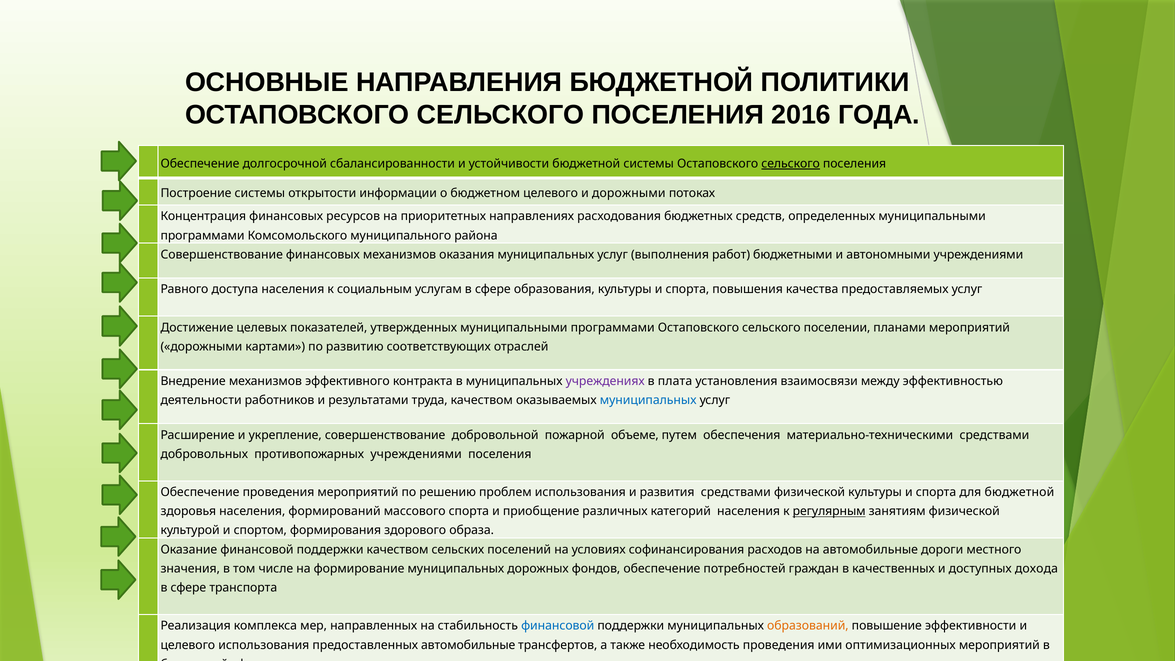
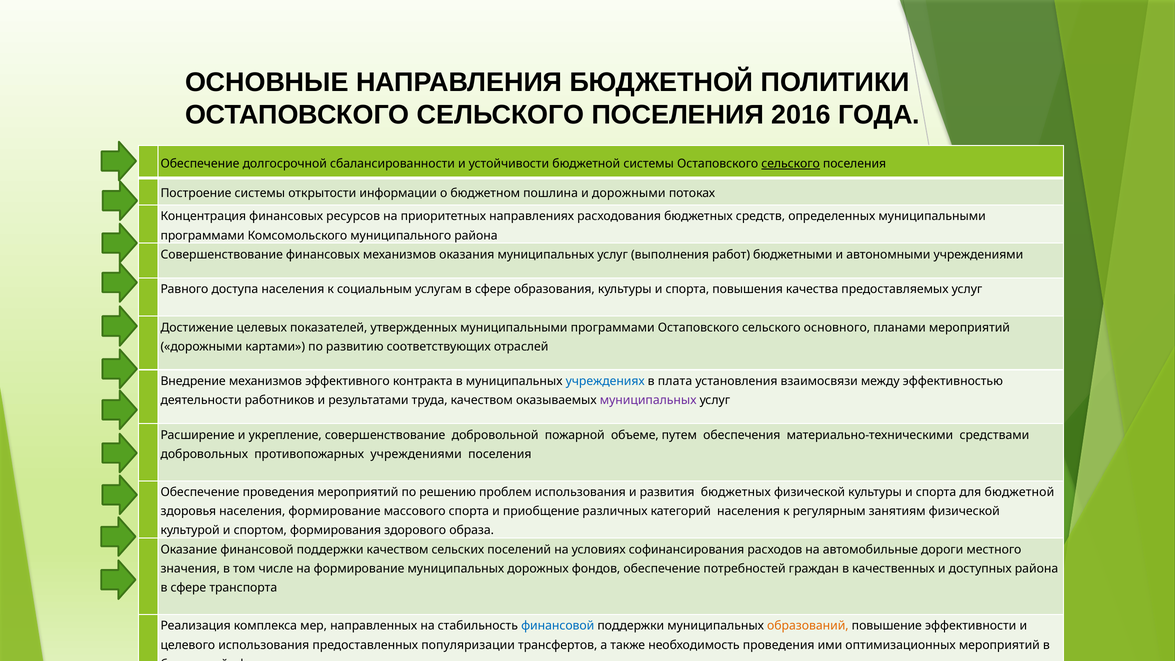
бюджетном целевого: целевого -> пошлина (551, 193)
поселении: поселении -> основного (837, 327)
учреждениях colour: purple -> blue (605, 381)
муниципальных colour: blue -> purple (648, 400)
развития средствами: средствами -> бюджетных (736, 492)
населения формирований: формирований -> формирование (335, 511)
регулярным underline: present -> none (829, 511)
доступных дохода: дохода -> района (1037, 569)
предоставленных автомобильные: автомобильные -> популяризации (468, 645)
